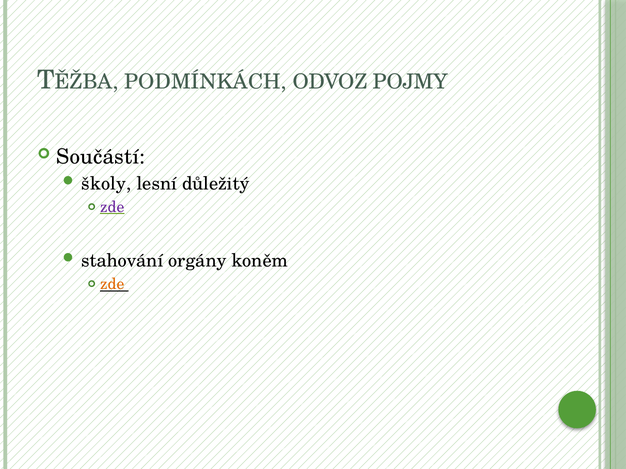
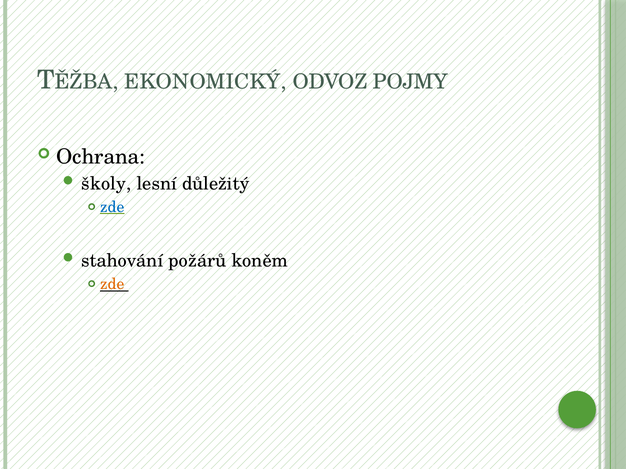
PODMÍNKÁCH: PODMÍNKÁCH -> EKONOMICKÝ (205, 82)
Součástí: Součástí -> Ochrana (101, 157)
zde colour: purple -> blue (112, 207)
orgány: orgány -> požárů (197, 261)
